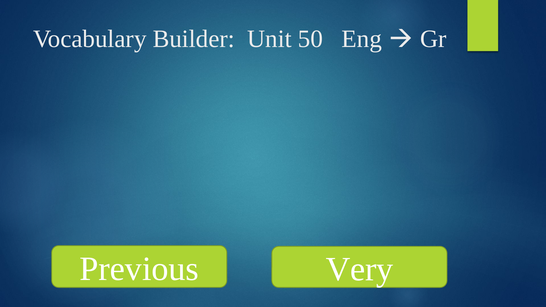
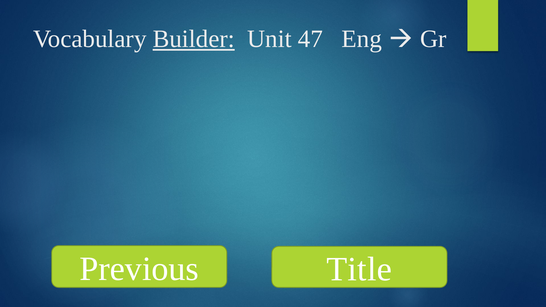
Builder underline: none -> present (194, 39)
50: 50 -> 47 (310, 39)
Very: Very -> Title (359, 269)
